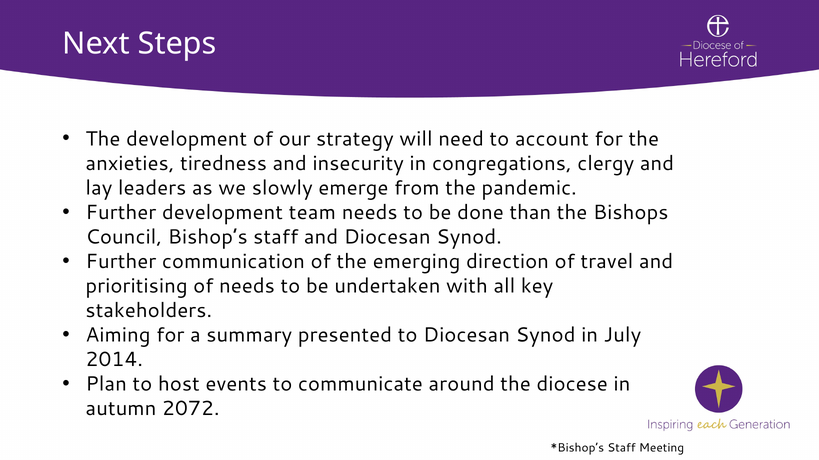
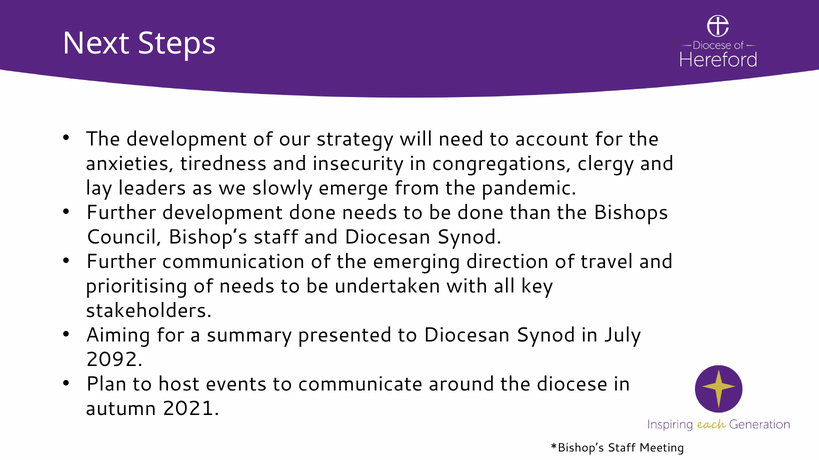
development team: team -> done (312, 213)
2014: 2014 -> 2092 (114, 360)
2072: 2072 -> 2021 (191, 409)
